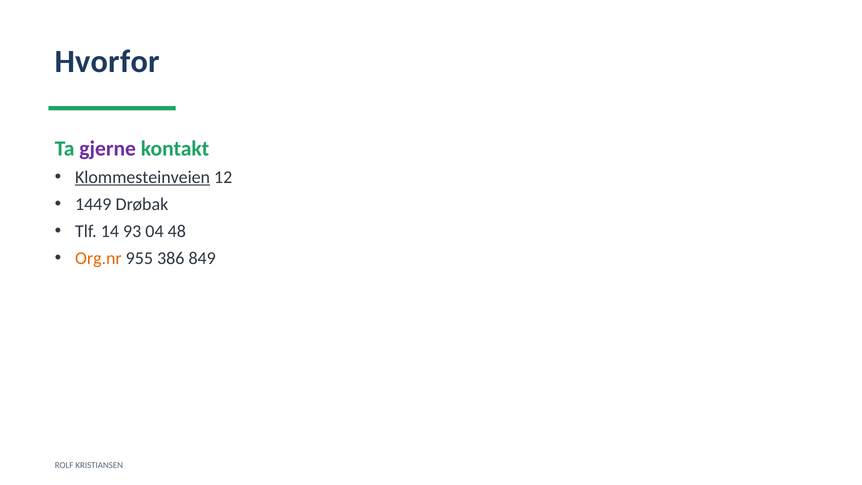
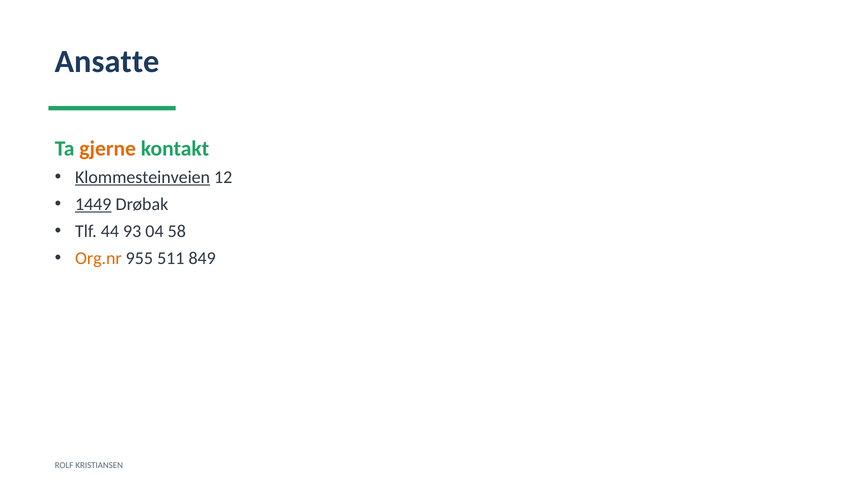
Hvorfor: Hvorfor -> Ansatte (107, 62)
gjerne colour: purple -> orange (108, 148)
1449 underline: none -> present (93, 204)
14: 14 -> 44 (110, 231)
48: 48 -> 58 (177, 231)
386: 386 -> 511 (171, 258)
